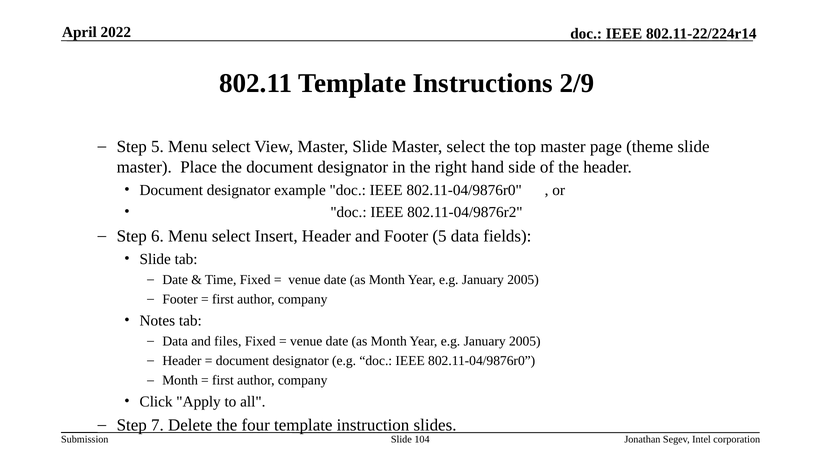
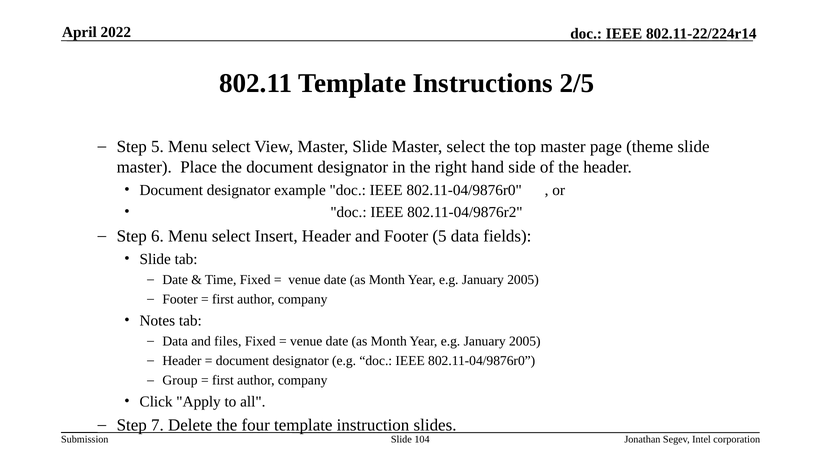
2/9: 2/9 -> 2/5 (577, 83)
Month: Month -> Group (180, 380)
